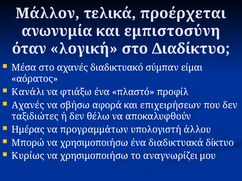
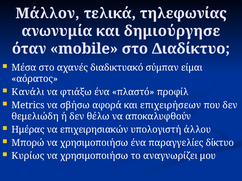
προέρχεται: προέρχεται -> τηλεφωνίας (183, 13)
εμπιστοσύνη: εμπιστοσύνη -> δημιούργησε (172, 31)
λογική: λογική -> mobile (84, 49)
Αχανές: Αχανές -> Metrics (28, 105)
ταξιδιώτες: ταξιδιώτες -> θεμελιώδη (35, 117)
προγραμμάτων: προγραμμάτων -> επιχειρησιακών (94, 130)
διαδικτυακά: διαδικτυακά -> παραγγελίες (176, 143)
